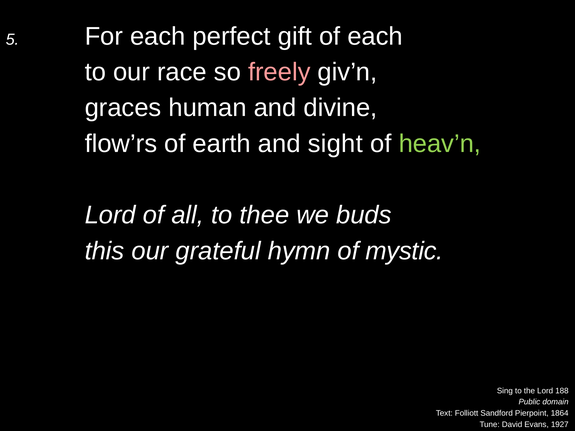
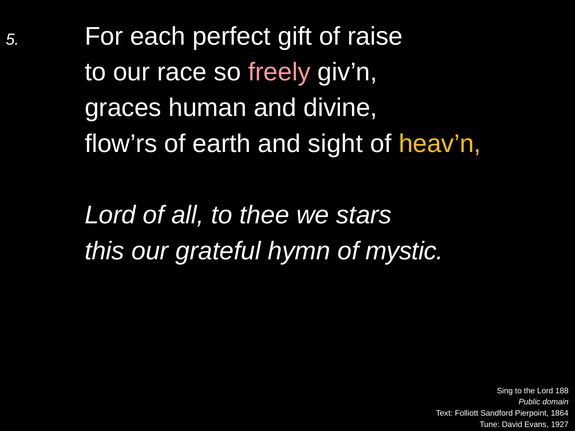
of each: each -> raise (375, 36)
heav’n colour: light green -> yellow (440, 144)
buds: buds -> stars (364, 215)
